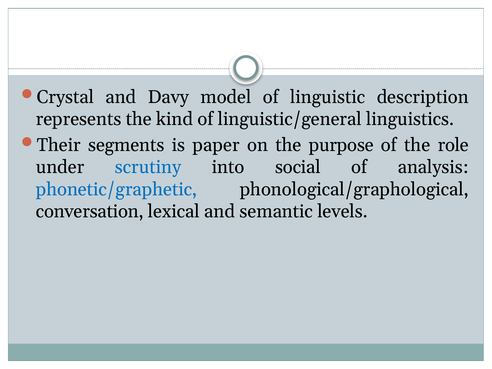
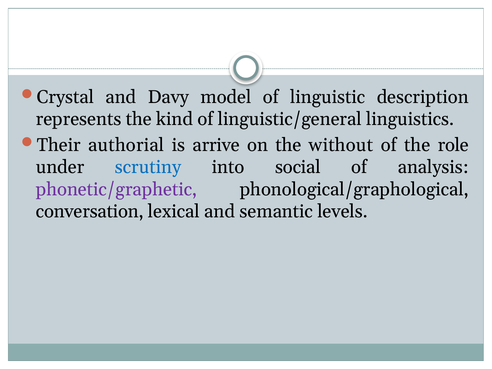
segments: segments -> authorial (126, 145)
paper: paper -> arrive (216, 145)
purpose: purpose -> without (341, 145)
phonetic/graphetic colour: blue -> purple (116, 189)
